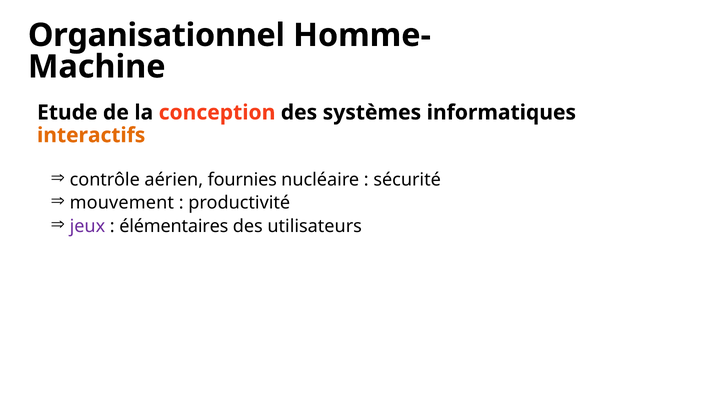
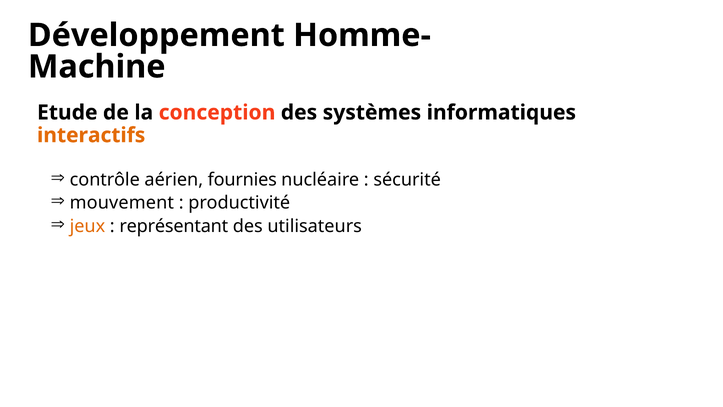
Organisationnel: Organisationnel -> Développement (156, 35)
jeux colour: purple -> orange (87, 226)
élémentaires: élémentaires -> représentant (174, 226)
